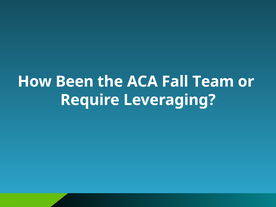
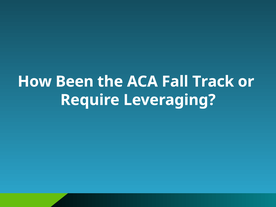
Team: Team -> Track (213, 82)
